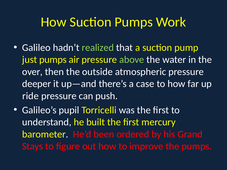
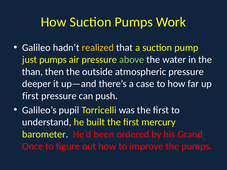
realized colour: light green -> yellow (98, 48)
over: over -> than (32, 72)
ride: ride -> first (30, 96)
Stays: Stays -> Once (33, 147)
